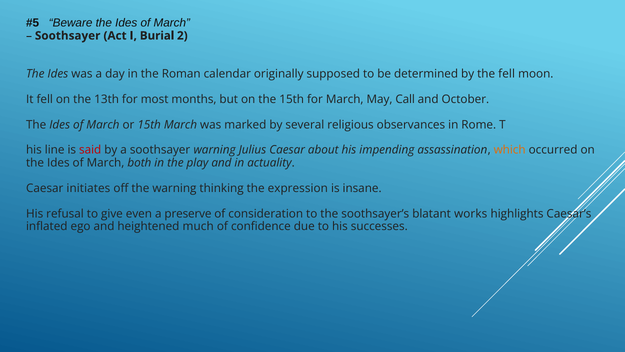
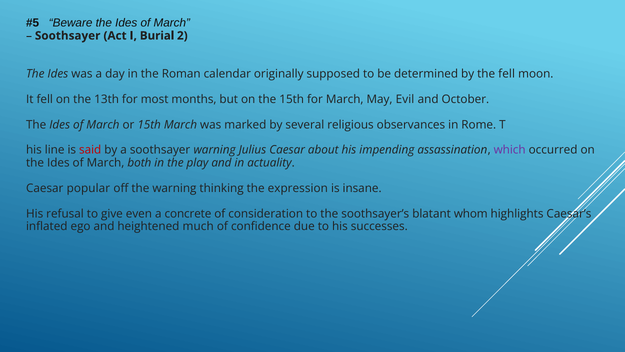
Call: Call -> Evil (405, 99)
which colour: orange -> purple (510, 150)
initiates: initiates -> popular (88, 188)
preserve: preserve -> concrete (188, 213)
works: works -> whom (471, 213)
